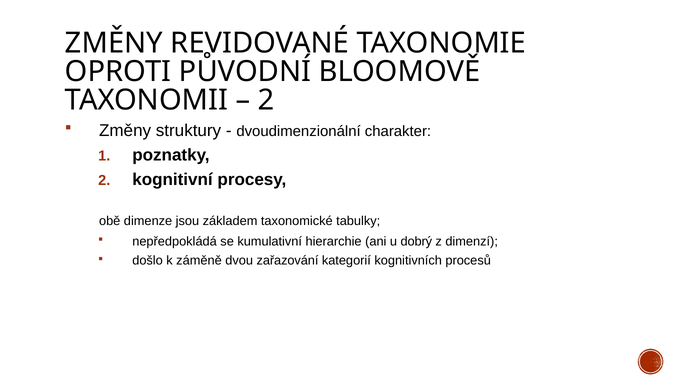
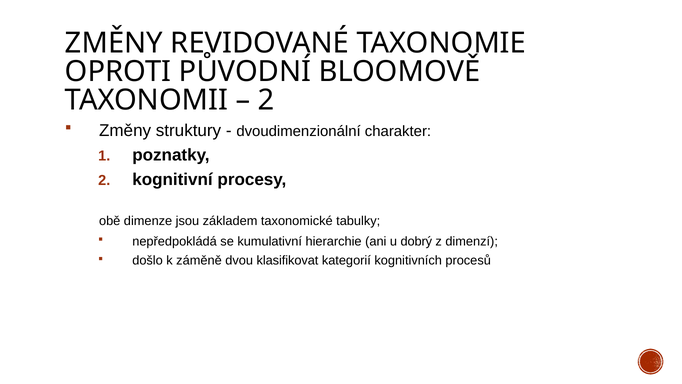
zařazování: zařazování -> klasifikovat (287, 260)
